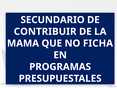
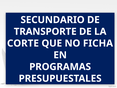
CONTRIBUIR: CONTRIBUIR -> TRANSPORTE (45, 31)
MAMA: MAMA -> CORTE (23, 43)
